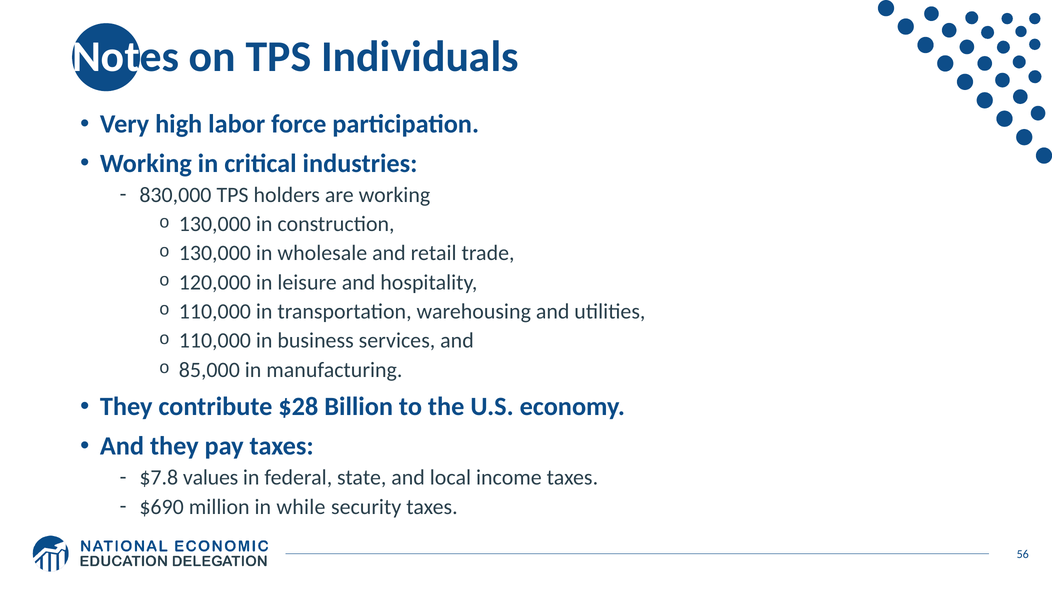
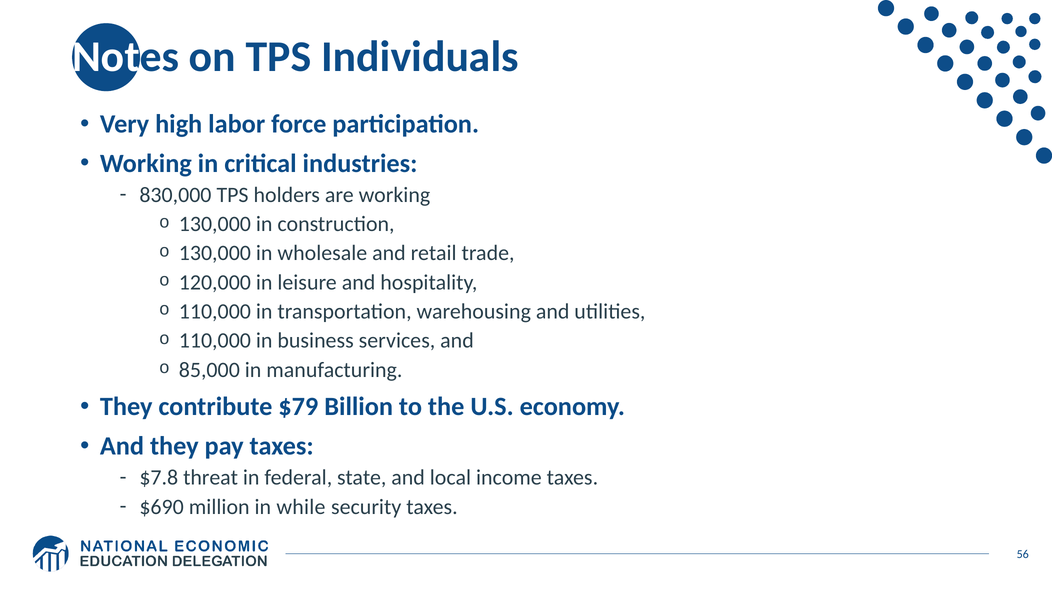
$28: $28 -> $79 (298, 407)
values: values -> threat (211, 477)
